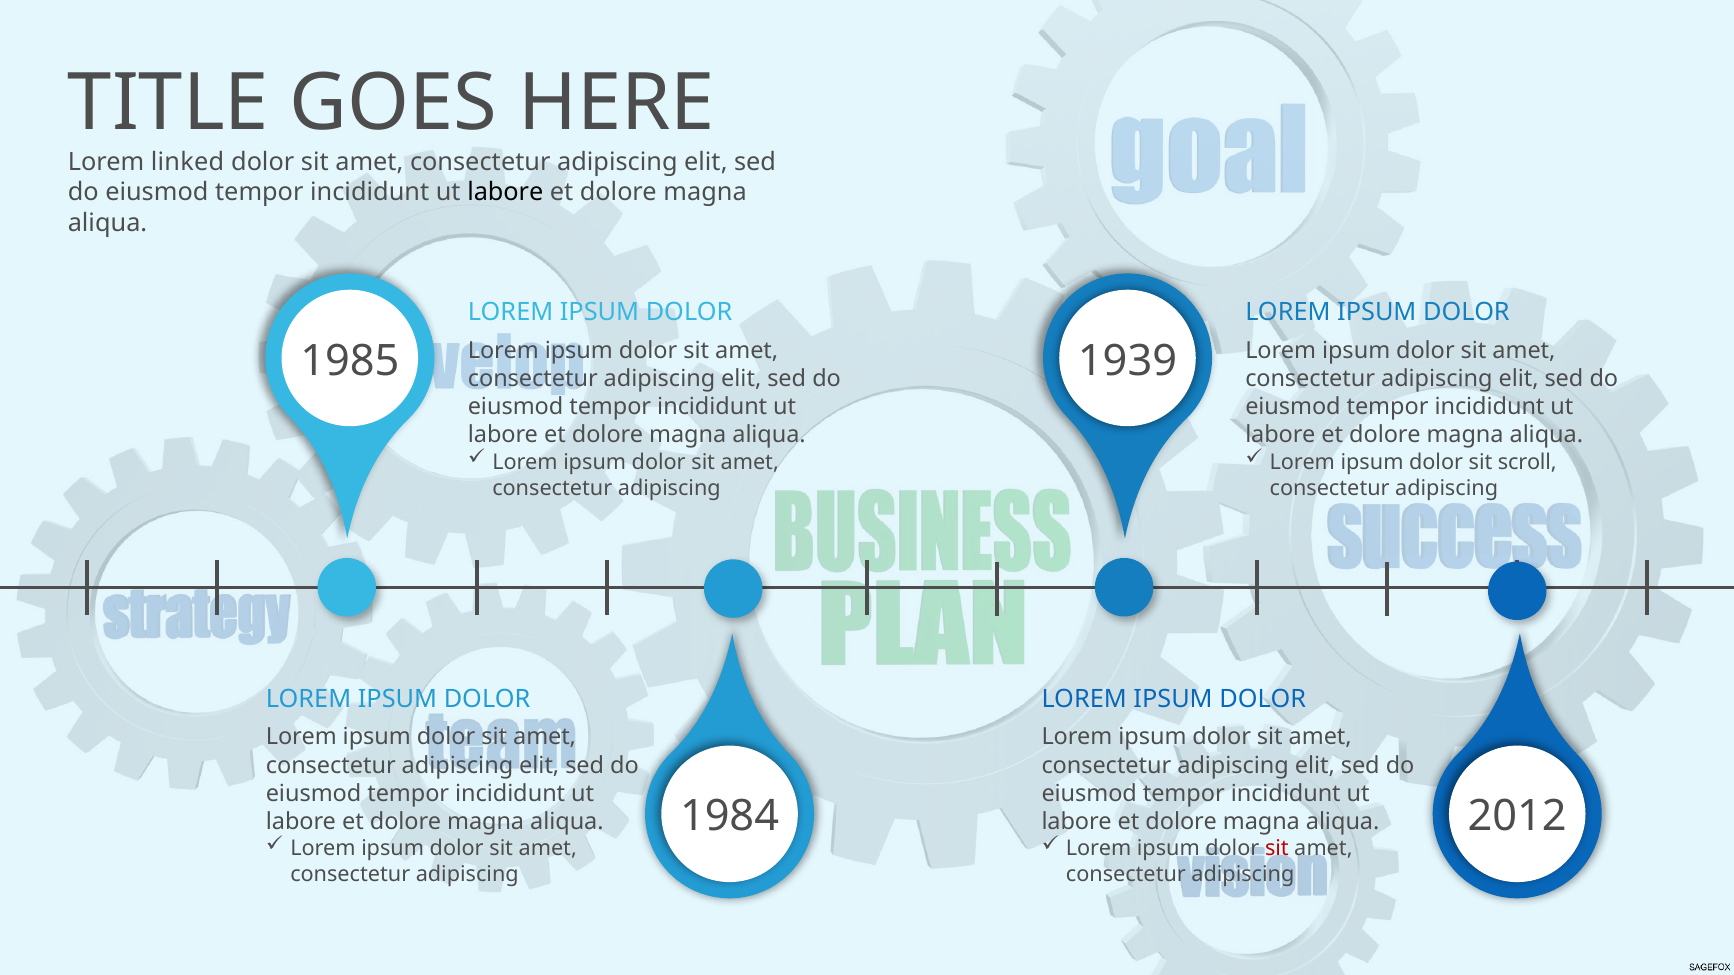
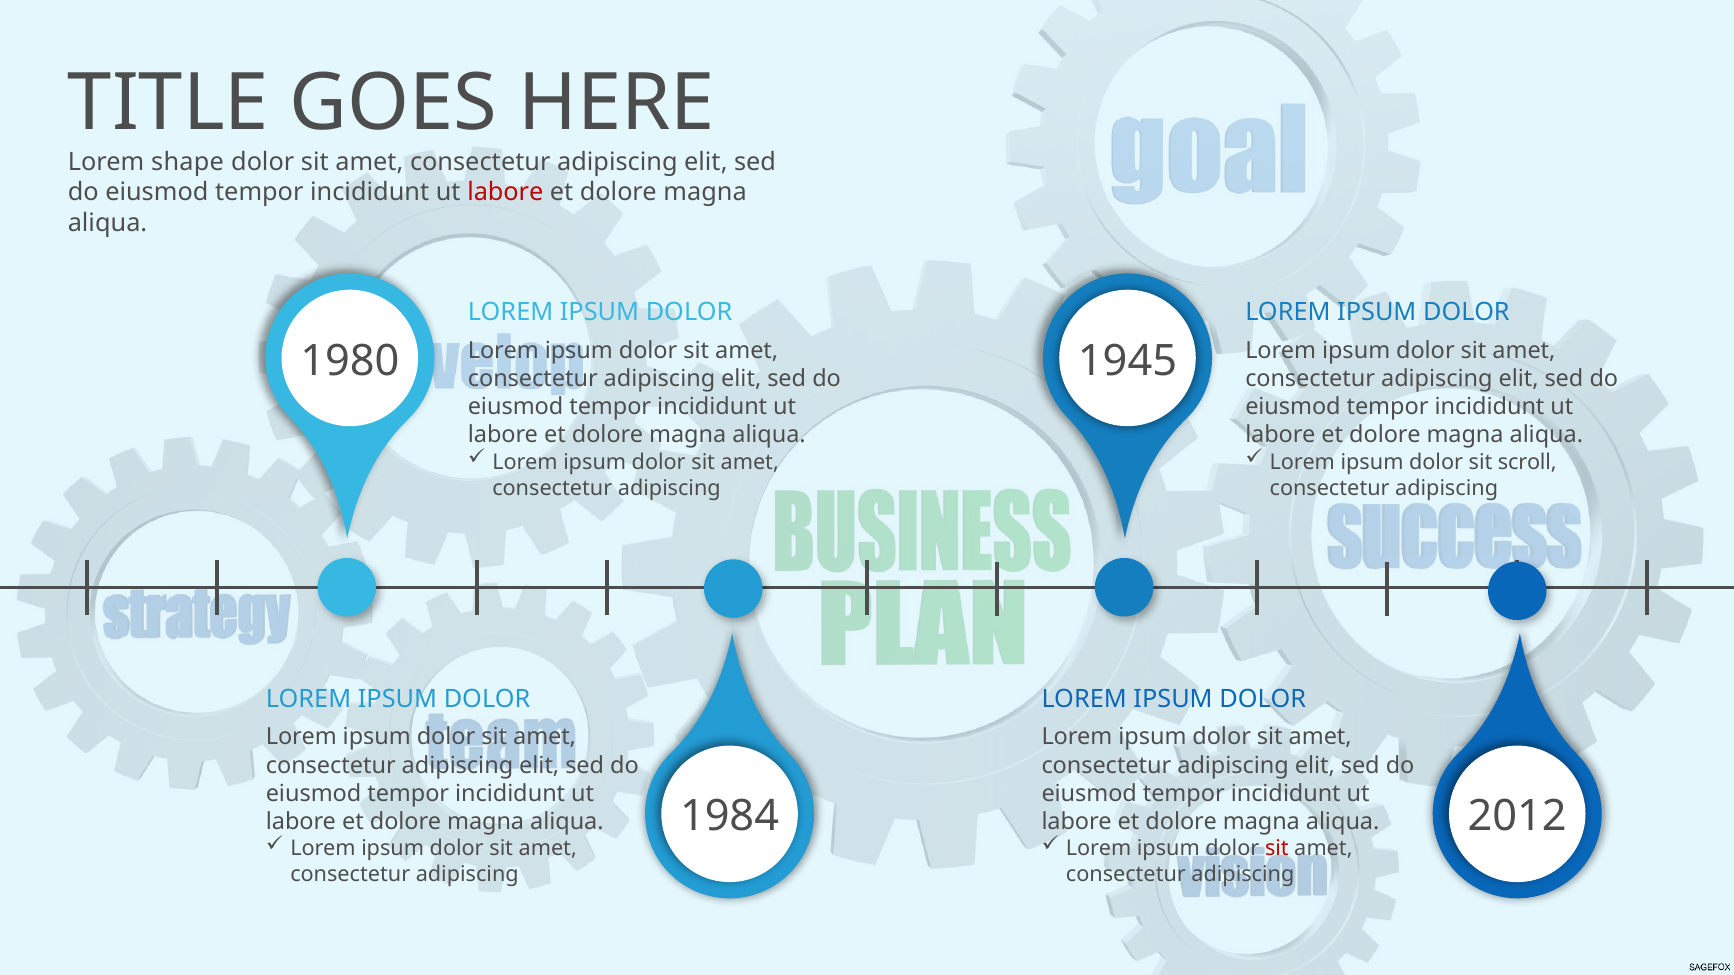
linked: linked -> shape (188, 162)
labore colour: black -> red (505, 192)
1985: 1985 -> 1980 (350, 361)
1939: 1939 -> 1945 (1128, 361)
